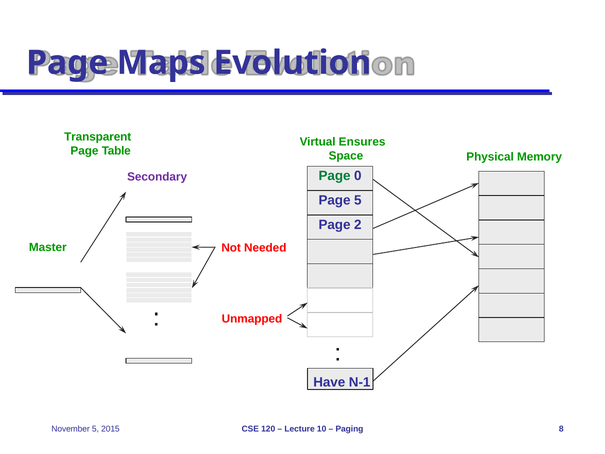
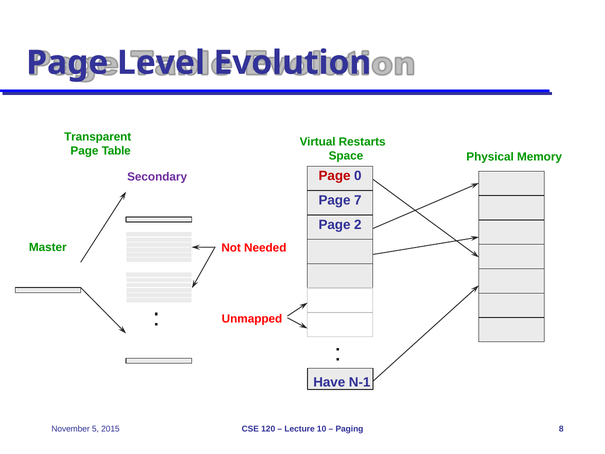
Maps: Maps -> Level (161, 63)
Ensures: Ensures -> Restarts (362, 142)
Page colour: green -> red (335, 176)
Page 5: 5 -> 7 (358, 200)
